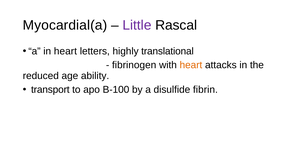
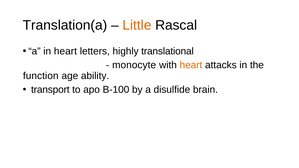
Myocardial(a: Myocardial(a -> Translation(a (65, 25)
Little colour: purple -> orange (137, 25)
fibrinogen: fibrinogen -> monocyte (134, 65)
reduced: reduced -> function (41, 76)
fibrin: fibrin -> brain (205, 90)
